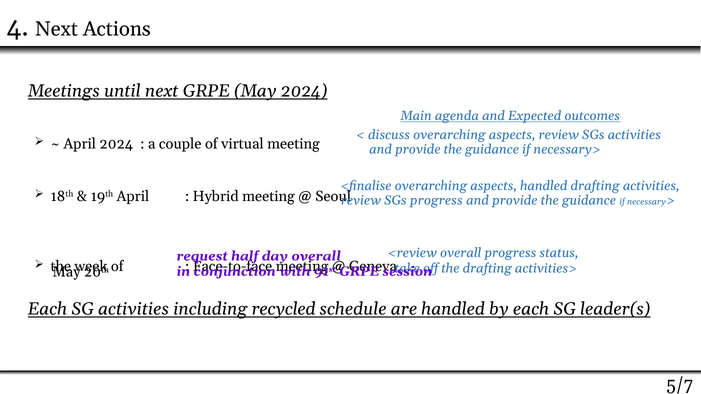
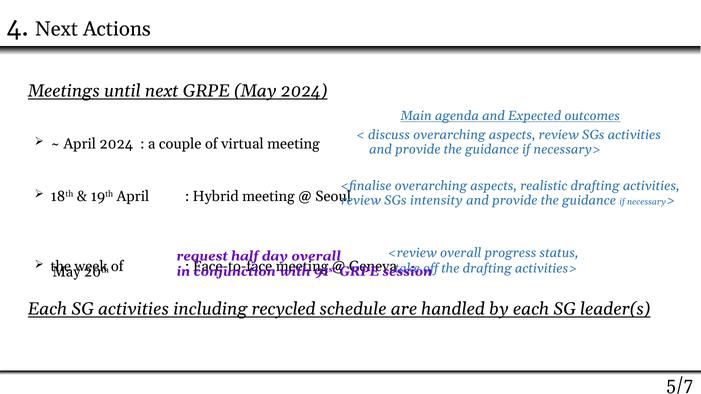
aspects handled: handled -> realistic (544, 186)
SGs progress: progress -> intensity (436, 201)
